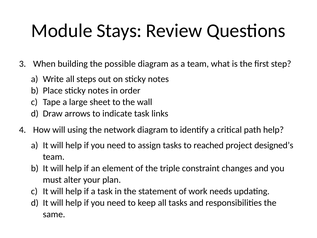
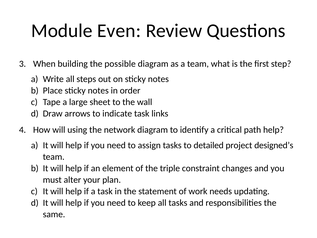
Stays: Stays -> Even (119, 31)
reached: reached -> detailed (209, 145)
